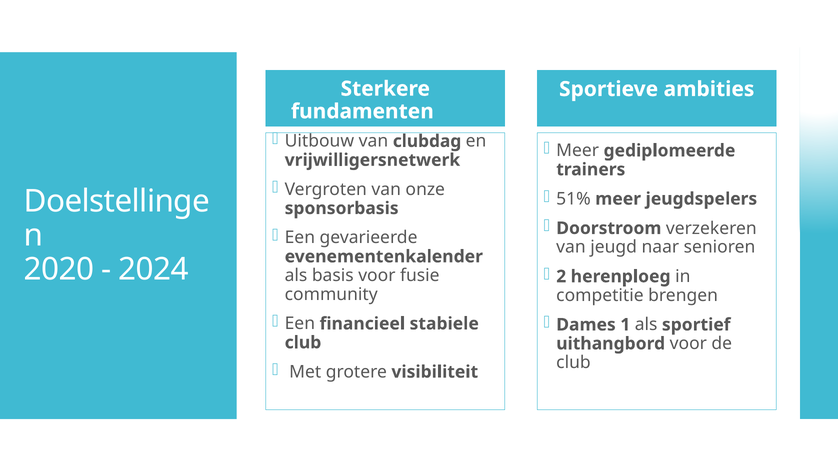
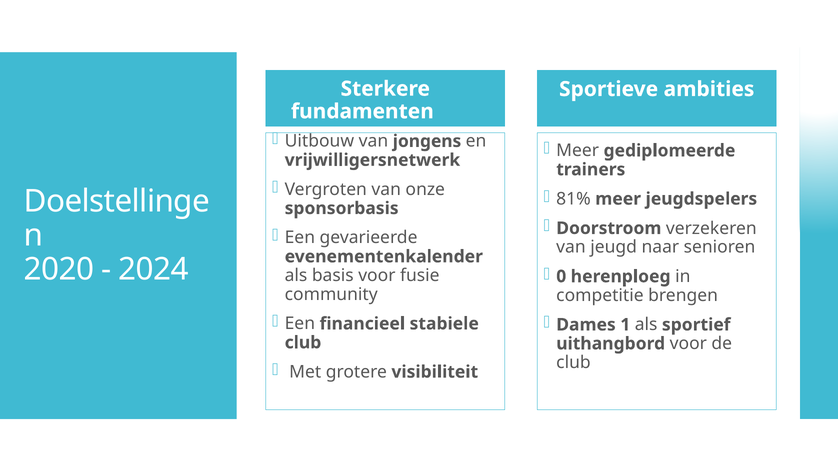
clubdag: clubdag -> jongens (427, 141)
51%: 51% -> 81% (574, 199)
2: 2 -> 0 (561, 276)
